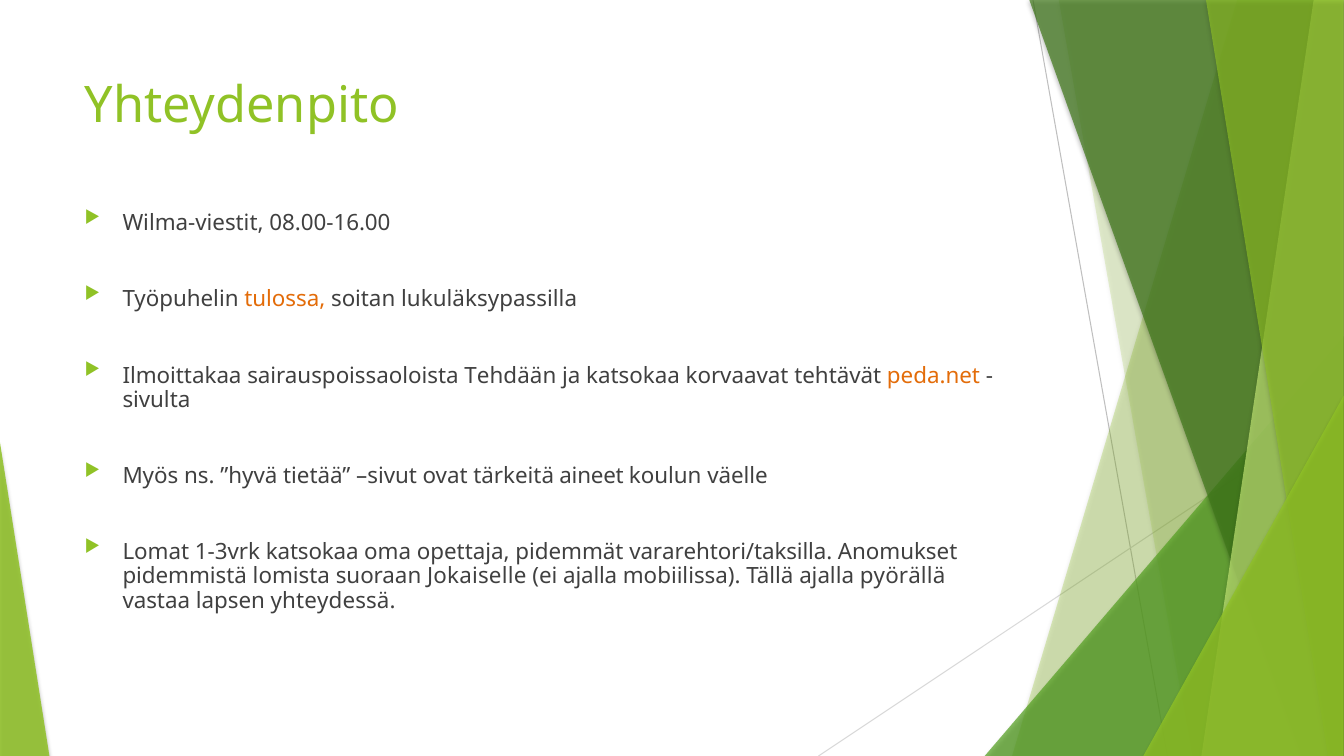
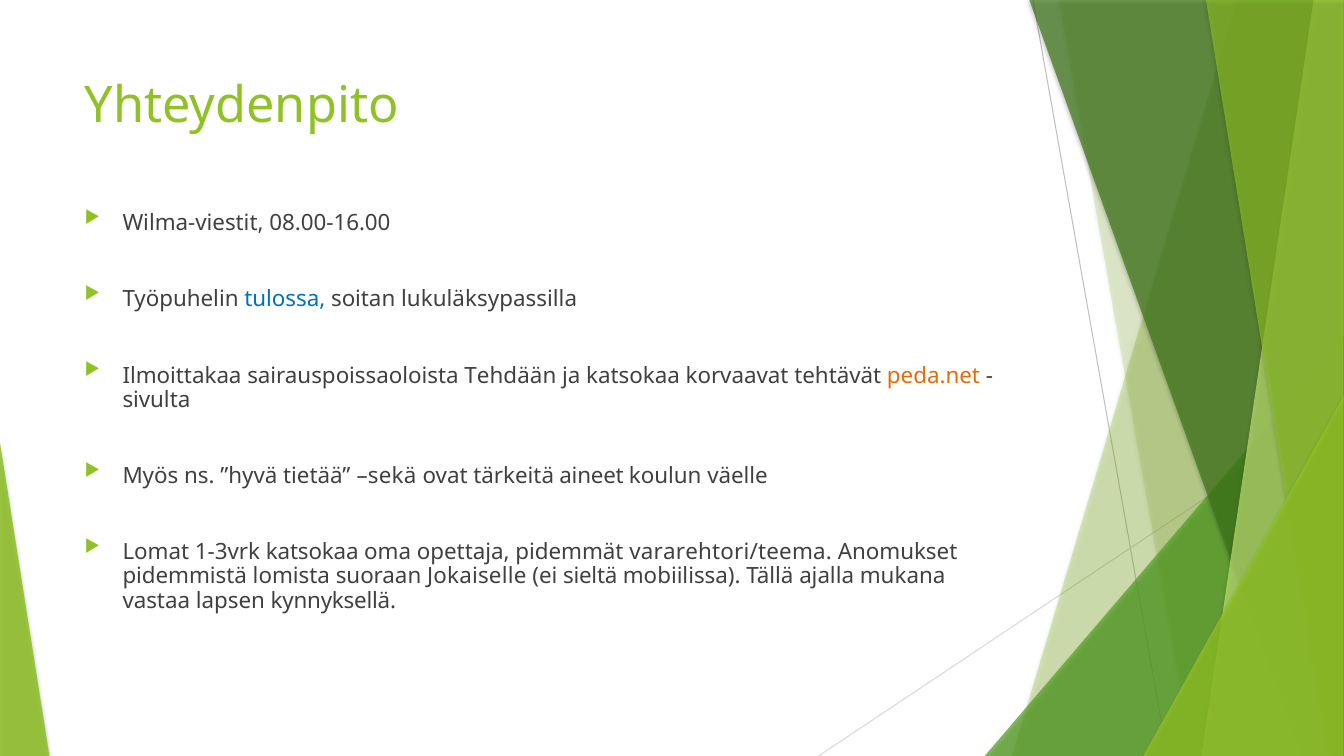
tulossa colour: orange -> blue (285, 300)
sivut: sivut -> sekä (386, 476)
vararehtori/taksilla: vararehtori/taksilla -> vararehtori/teema (731, 552)
ei ajalla: ajalla -> sieltä (590, 576)
pyörällä: pyörällä -> mukana (903, 576)
yhteydessä: yhteydessä -> kynnyksellä (333, 601)
